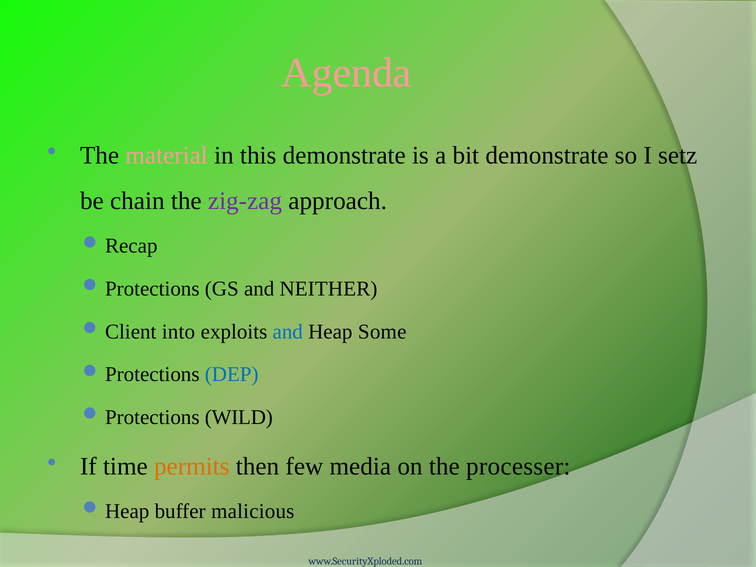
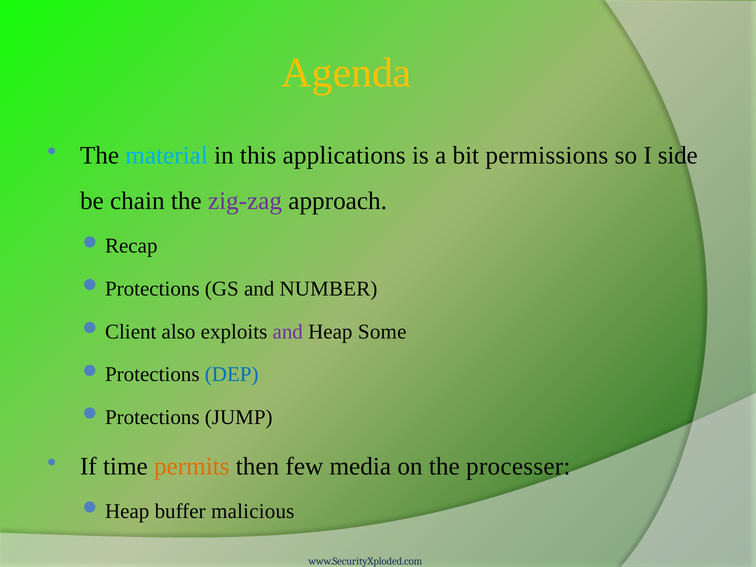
Agenda colour: pink -> yellow (346, 73)
material colour: pink -> light blue (167, 156)
this demonstrate: demonstrate -> applications (344, 156)
bit demonstrate: demonstrate -> permissions (547, 156)
setz: setz -> side (678, 156)
NEITHER: NEITHER -> NUMBER (328, 289)
into: into -> also (179, 332)
and colour: blue -> purple (288, 332)
WILD: WILD -> JUMP (239, 417)
